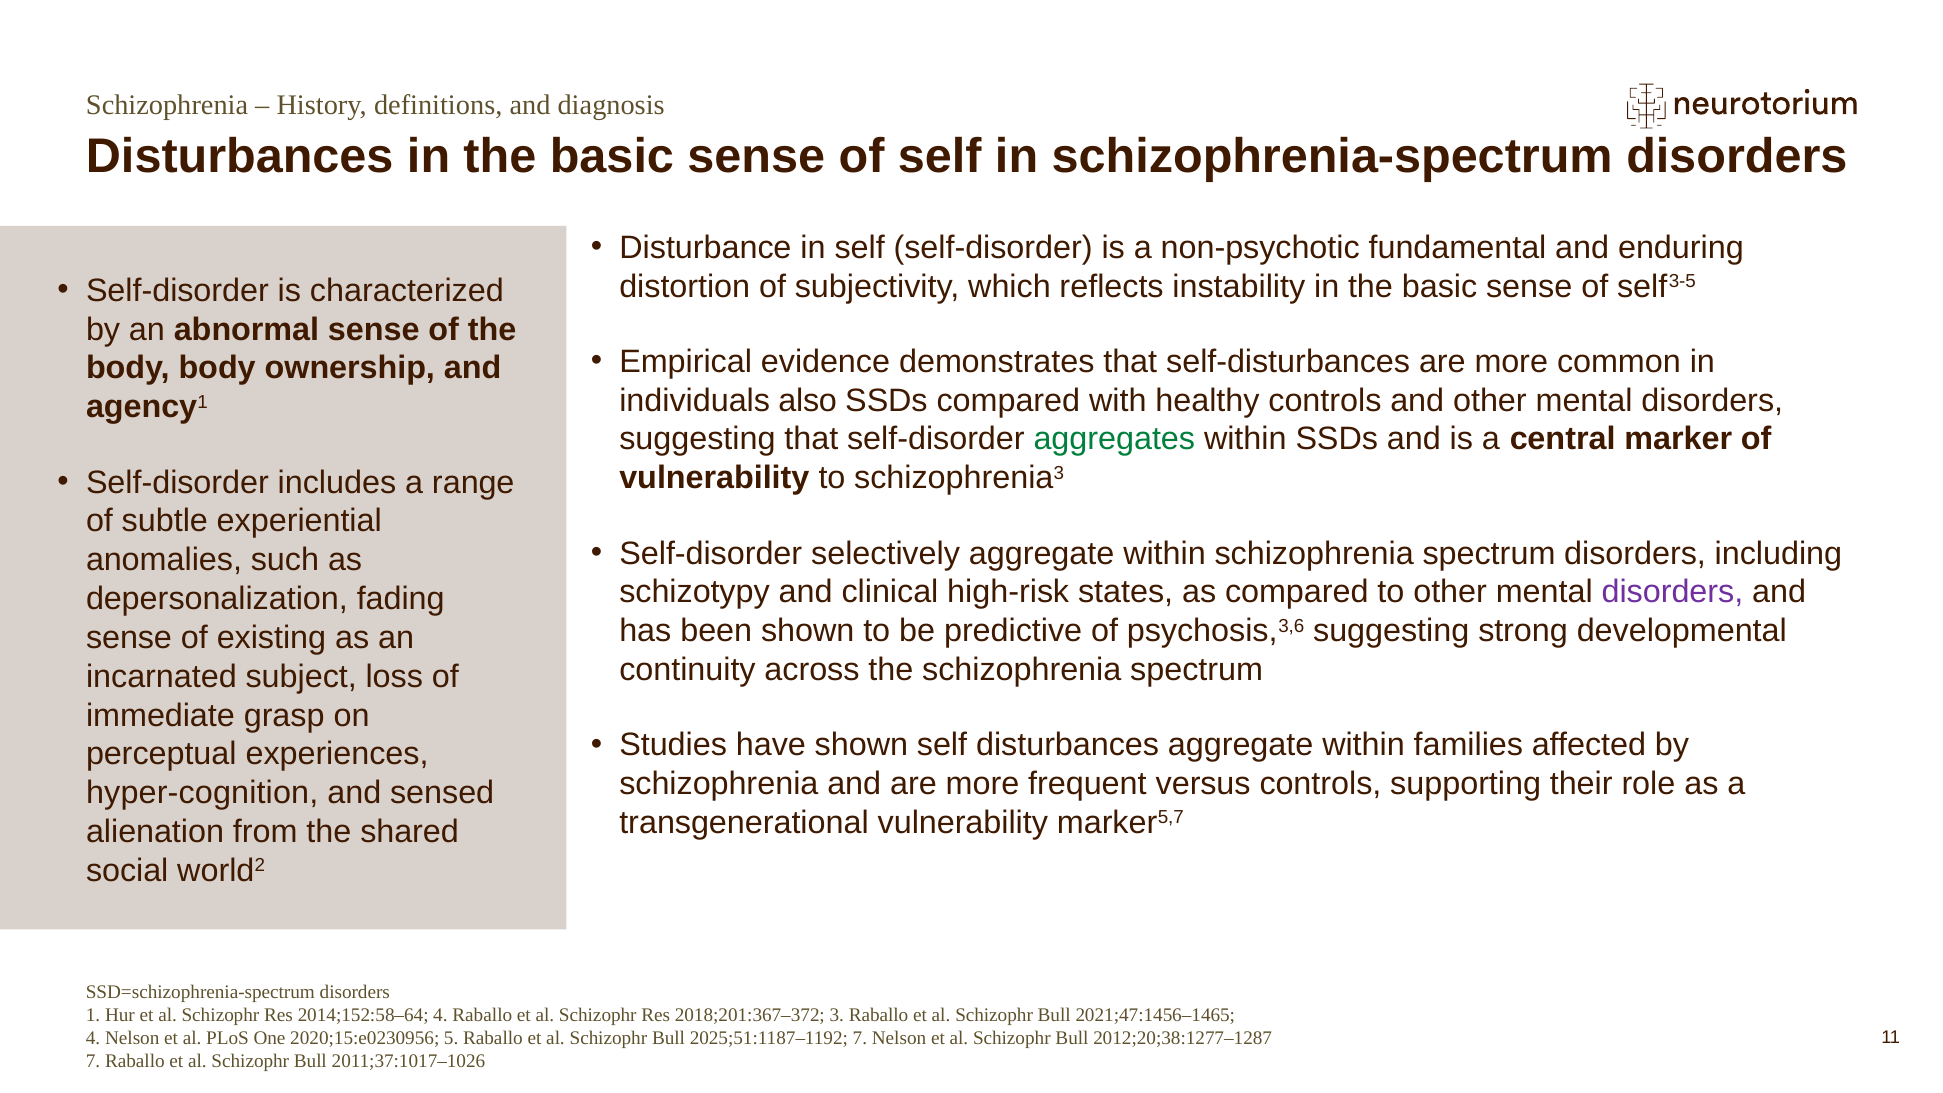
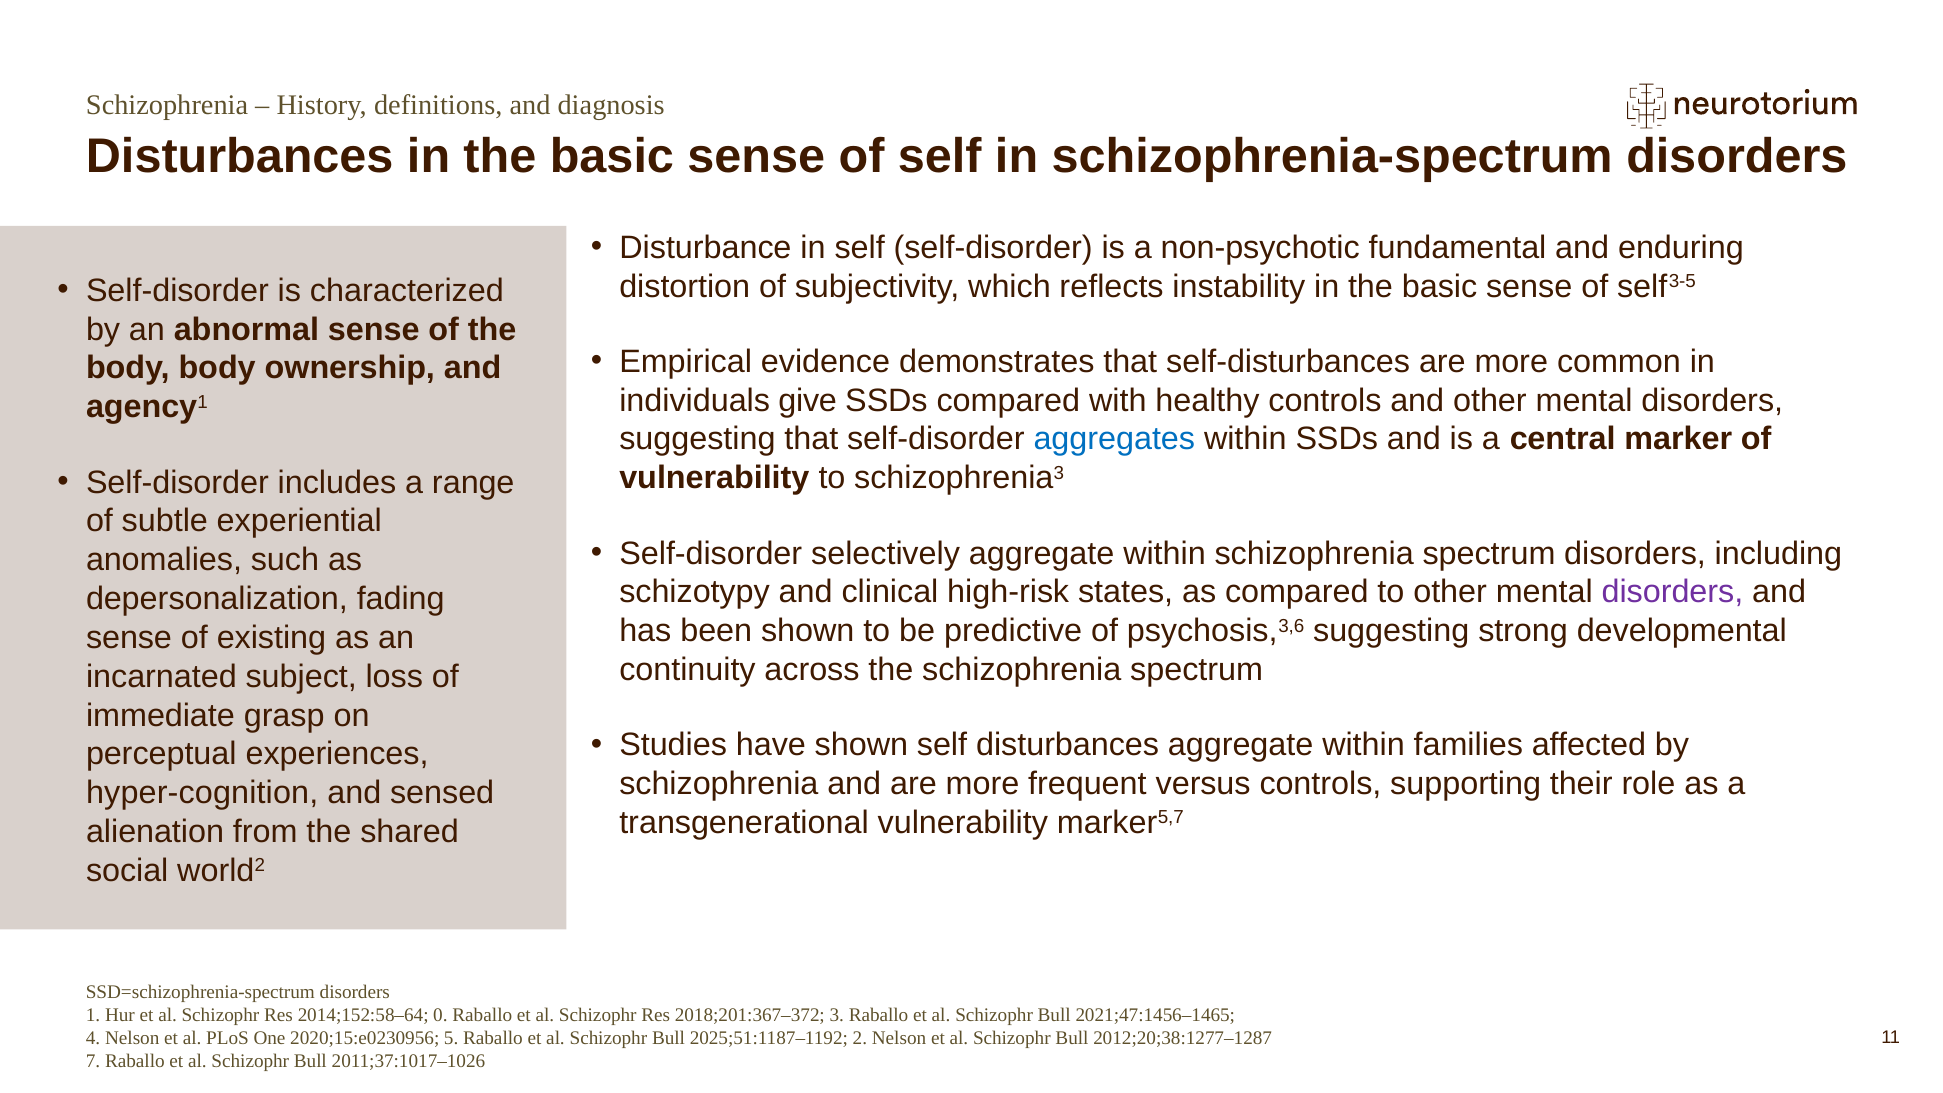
also: also -> give (808, 400)
aggregates colour: green -> blue (1114, 439)
2014;152:58–64 4: 4 -> 0 (440, 1015)
2025;51:1187–1192 7: 7 -> 2 (860, 1038)
